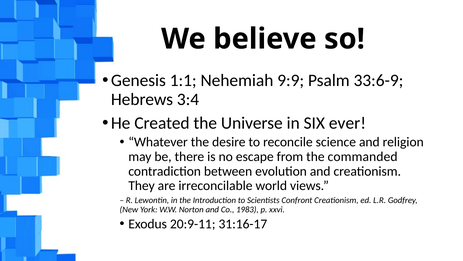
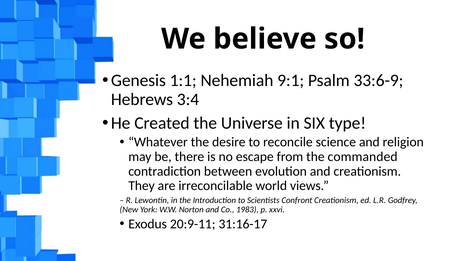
9:9: 9:9 -> 9:1 (291, 80)
ever: ever -> type (347, 123)
